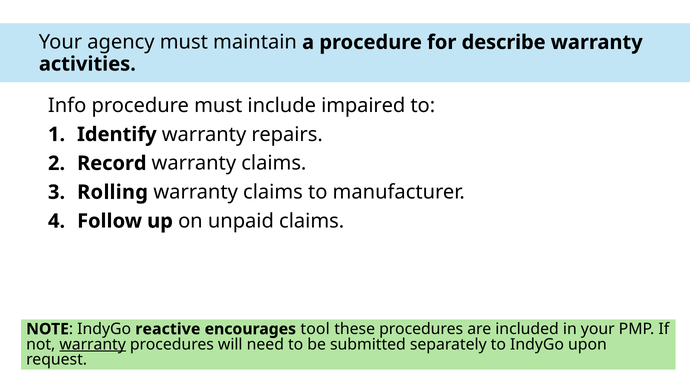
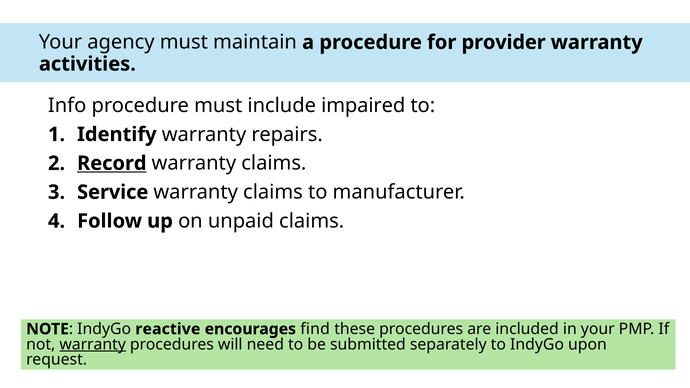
describe: describe -> provider (504, 42)
Record underline: none -> present (112, 163)
Rolling: Rolling -> Service (113, 192)
tool: tool -> find (315, 329)
